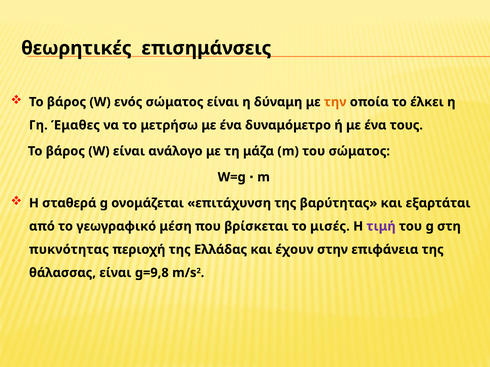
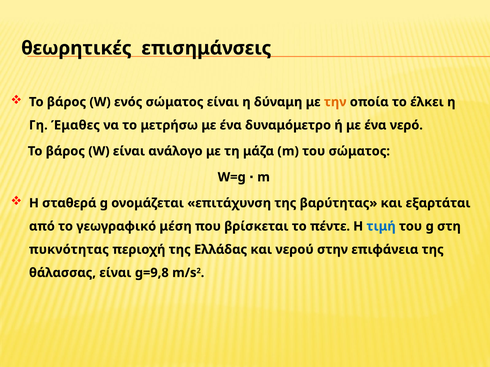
τους: τους -> νερό (406, 125)
μισές: μισές -> πέντε (330, 227)
τιμή colour: purple -> blue (381, 227)
έχουν: έχουν -> νερού (295, 250)
